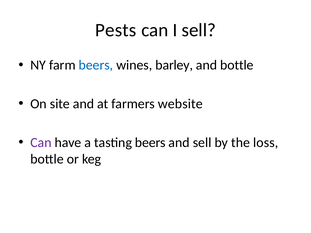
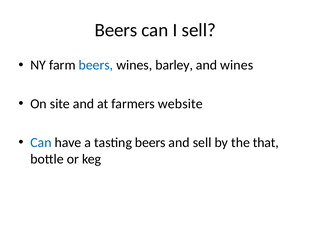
Pests: Pests -> Beers (116, 30)
and bottle: bottle -> wines (237, 65)
Can colour: purple -> blue (41, 143)
loss: loss -> that (266, 143)
